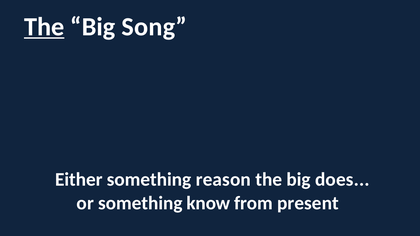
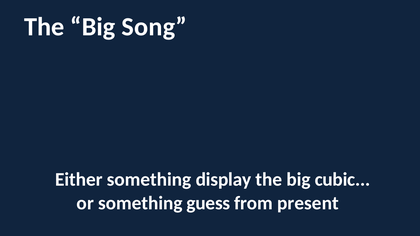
The underline: present -> none (44, 27)
reason: reason -> display (223, 180)
does: does -> cubic (342, 180)
know: know -> guess (208, 203)
